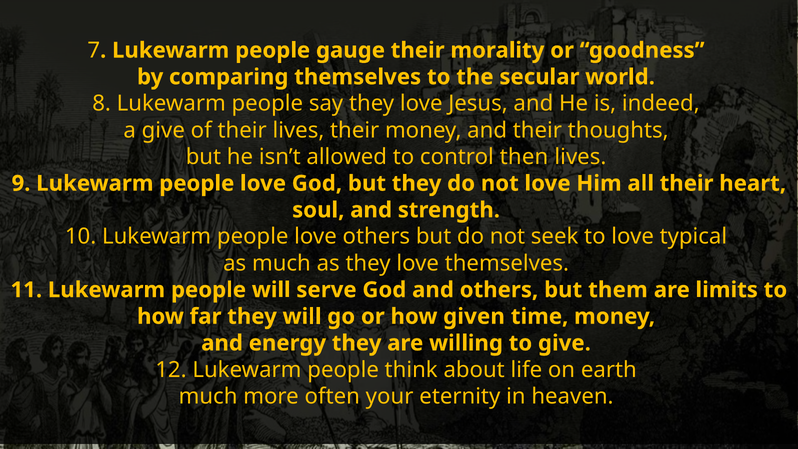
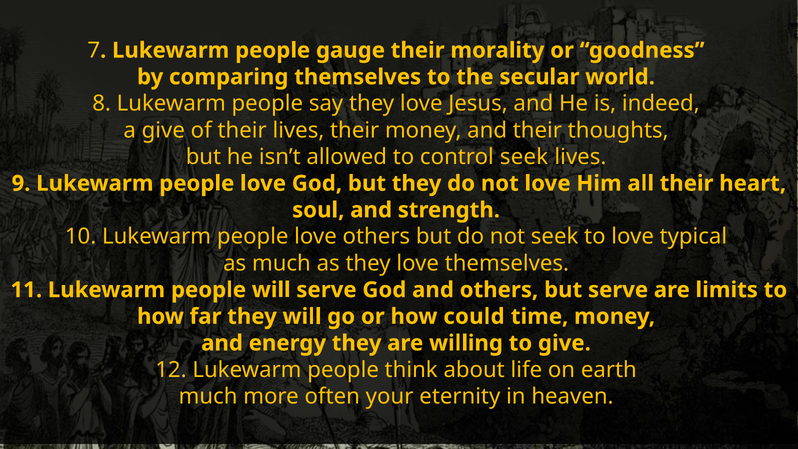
control then: then -> seek (524, 157)
but them: them -> serve (618, 290)
given: given -> could (474, 316)
